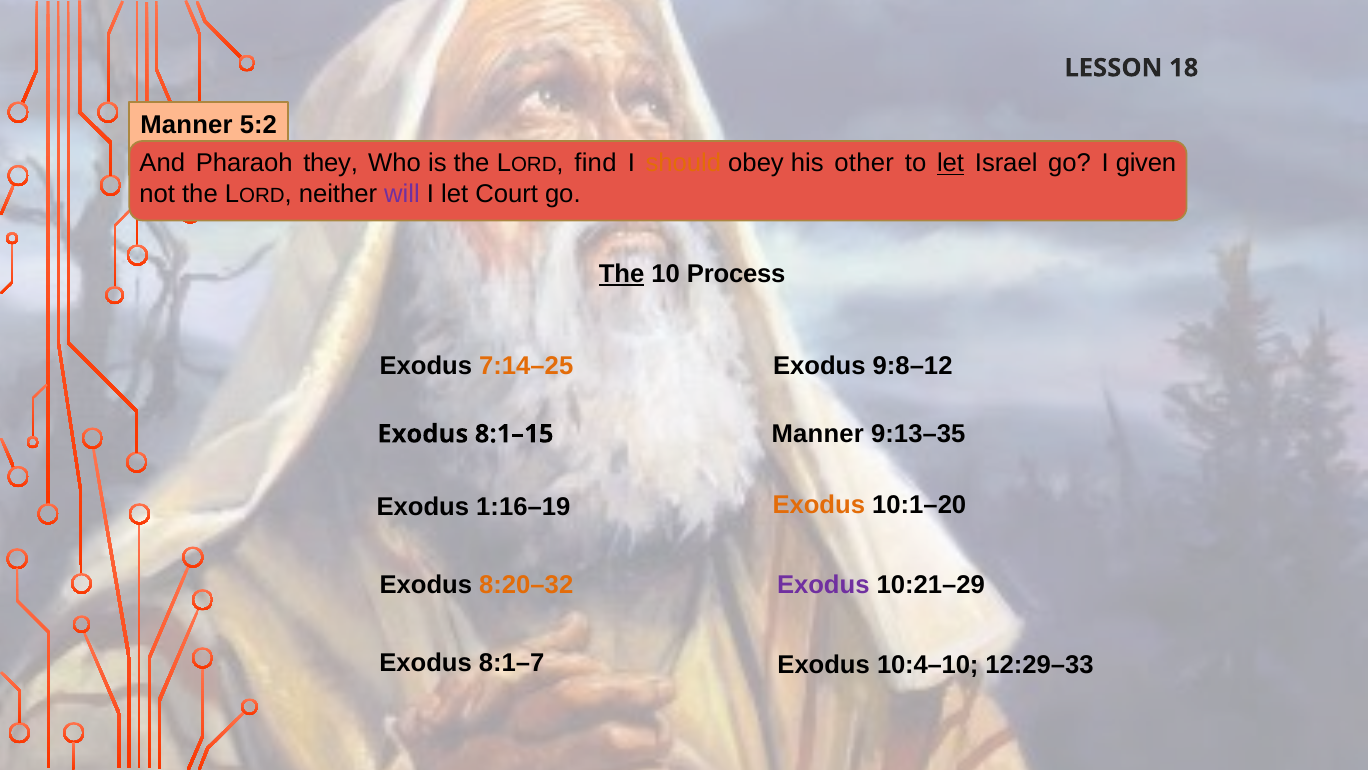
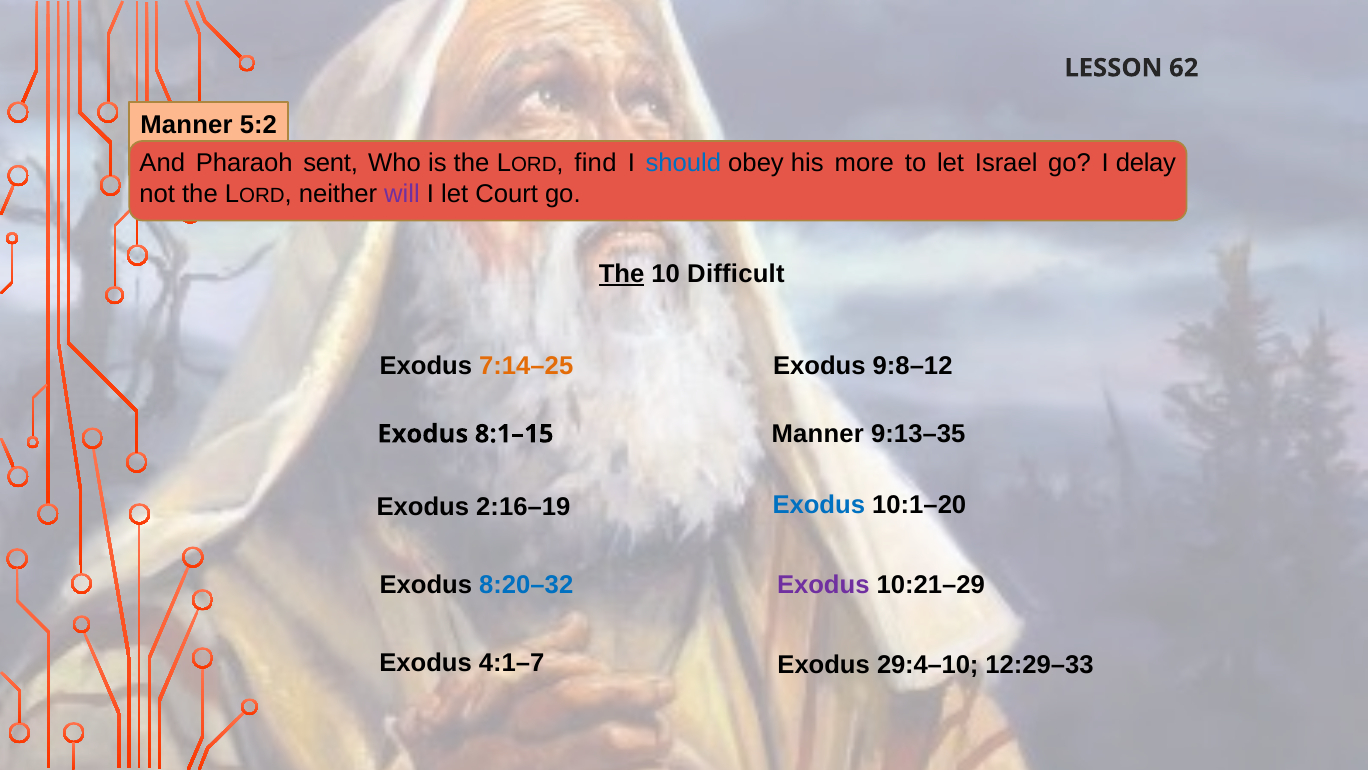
18: 18 -> 62 (1184, 68)
they: they -> sent (331, 163)
should colour: orange -> blue (683, 163)
other: other -> more (864, 163)
let underline: present -> none (951, 163)
given: given -> delay (1146, 163)
Process: Process -> Difficult (736, 274)
Exodus colour: orange -> blue (819, 504)
1:16–19: 1:16–19 -> 2:16–19 (523, 506)
8:20–32 colour: orange -> blue (526, 584)
8:1–7: 8:1–7 -> 4:1–7 (512, 662)
10:4–10: 10:4–10 -> 29:4–10 (928, 664)
